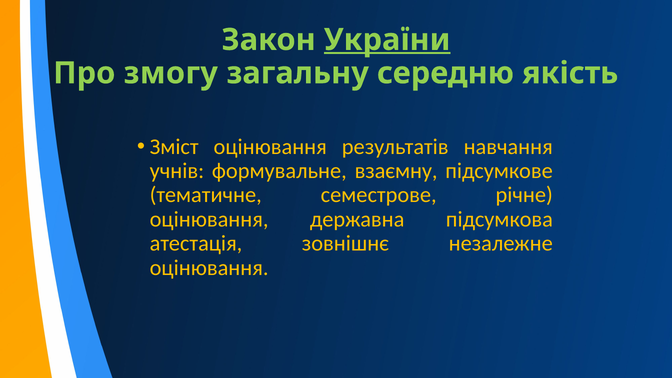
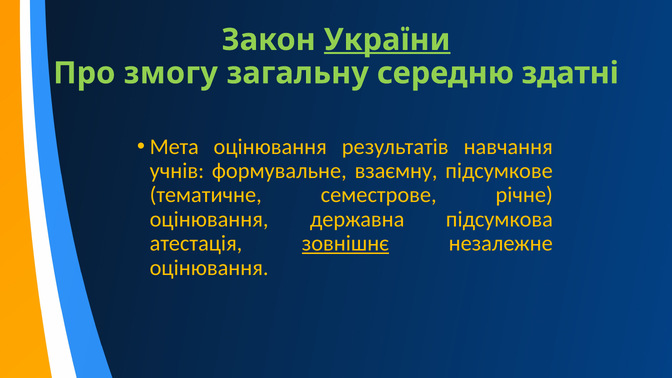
якість: якість -> здатні (570, 73)
Зміст: Зміст -> Мета (174, 147)
зовнішнє underline: none -> present (345, 243)
